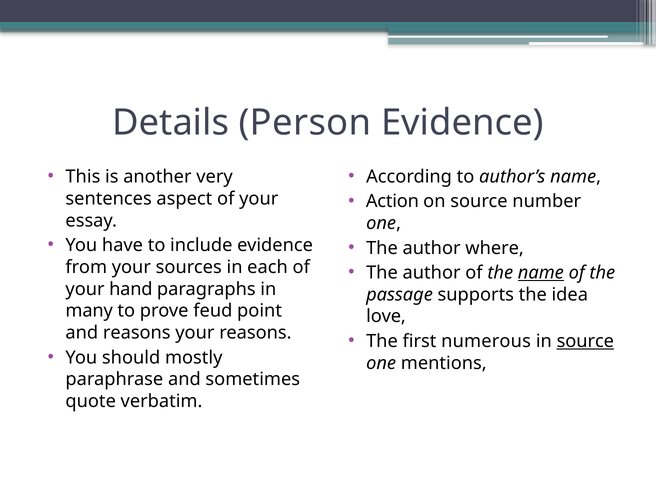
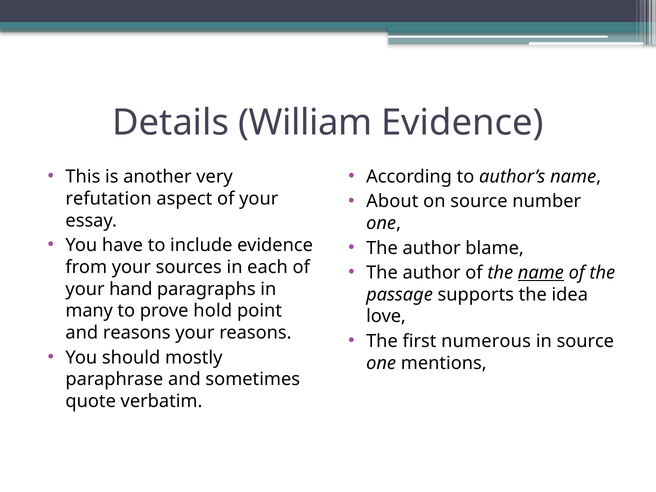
Person: Person -> William (305, 123)
sentences: sentences -> refutation (109, 199)
Action: Action -> About (392, 201)
where: where -> blame (495, 248)
feud: feud -> hold (213, 311)
source underline: present -> none (585, 341)
